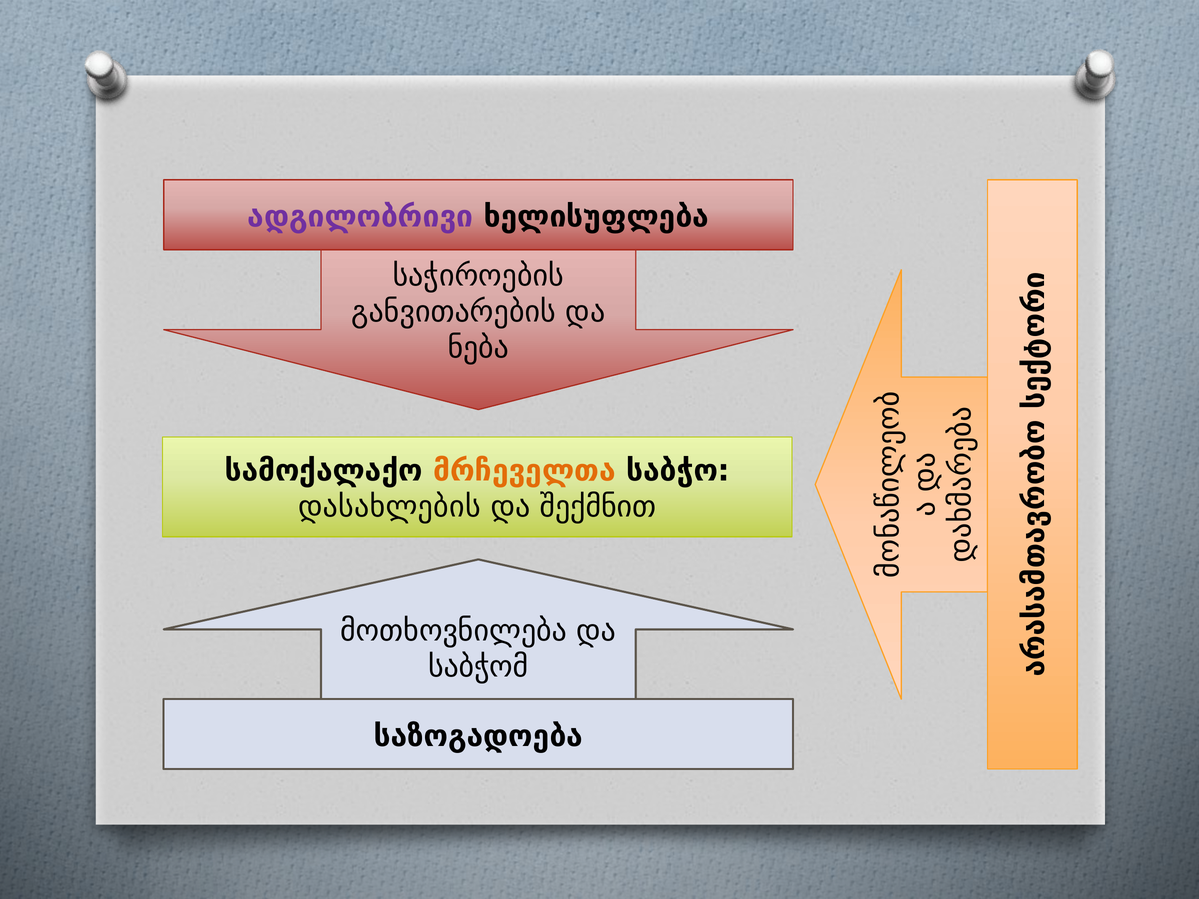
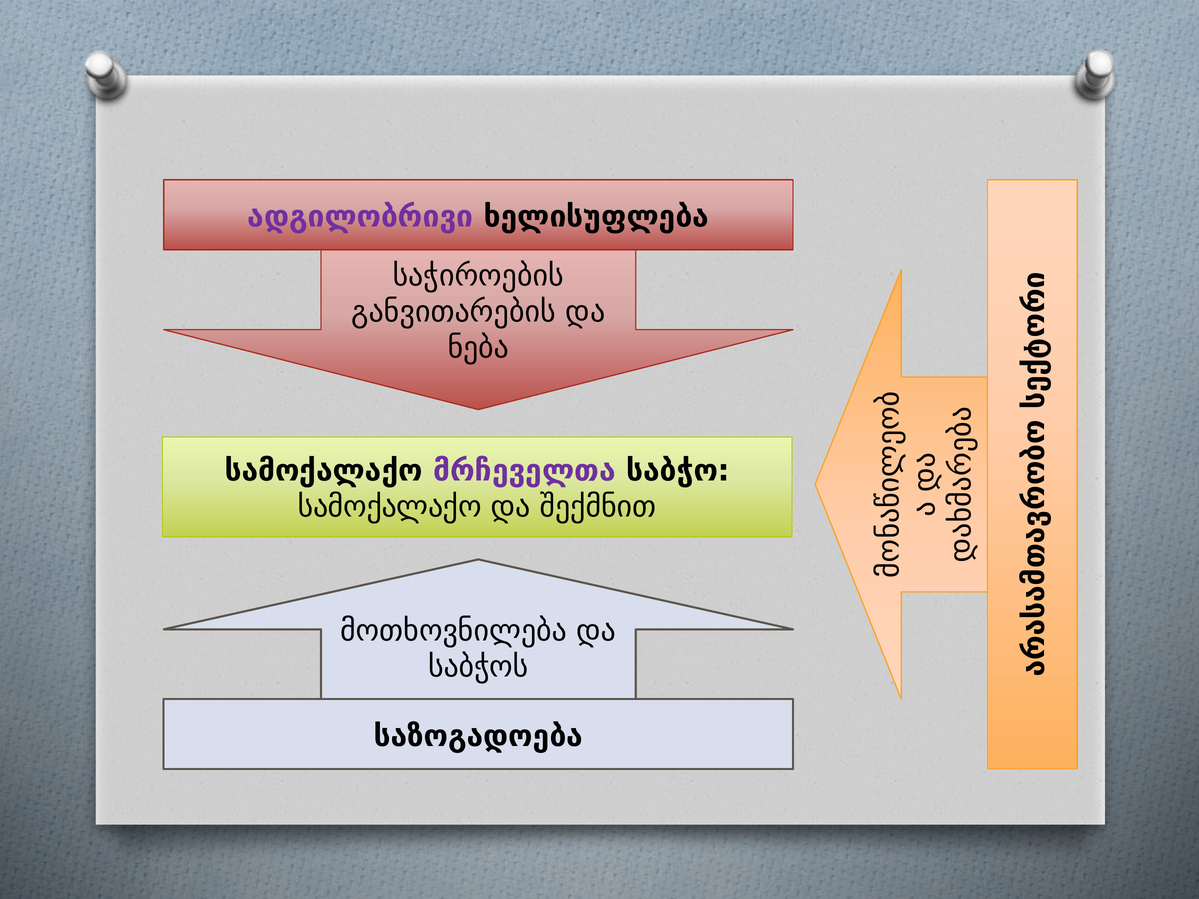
მრჩეველთა colour: orange -> purple (524, 471)
დასახლების: დასახლების -> სამოქალაქო (390, 507)
საბჭომ: საბჭომ -> საბჭოს (478, 667)
